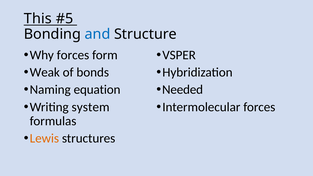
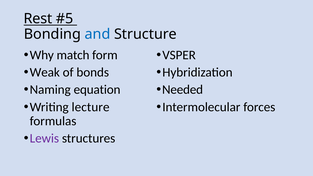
This: This -> Rest (38, 19)
Why forces: forces -> match (73, 55)
system: system -> lecture (91, 107)
Lewis colour: orange -> purple (44, 138)
